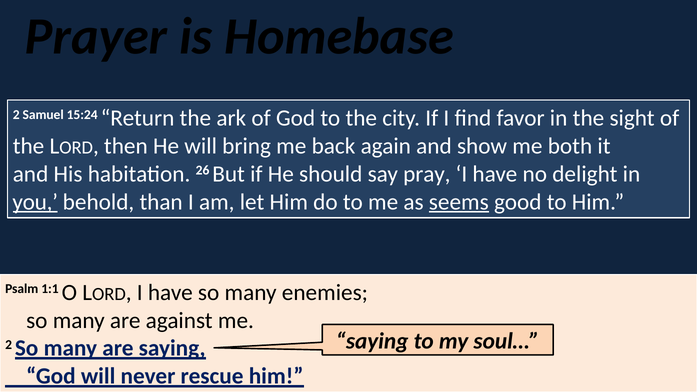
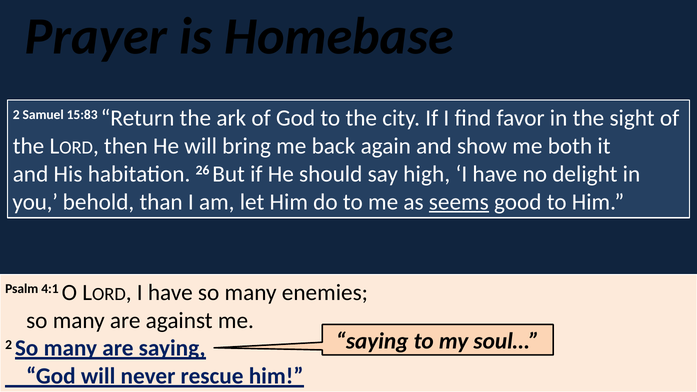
15:24: 15:24 -> 15:83 (82, 115)
pray: pray -> high (427, 174)
you underline: present -> none (35, 202)
1:1: 1:1 -> 4:1 (50, 289)
